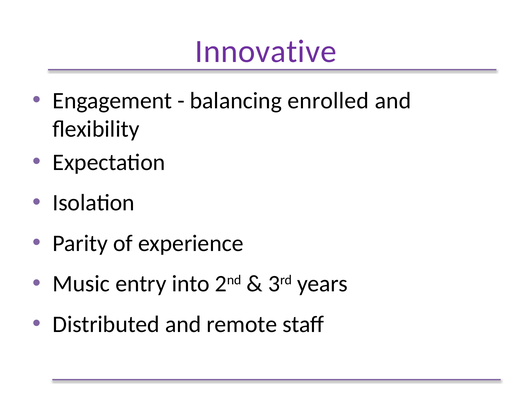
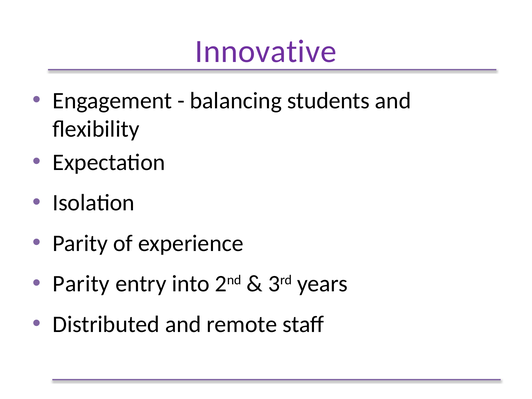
enrolled: enrolled -> students (328, 101)
Music: Music -> Parity (81, 284)
